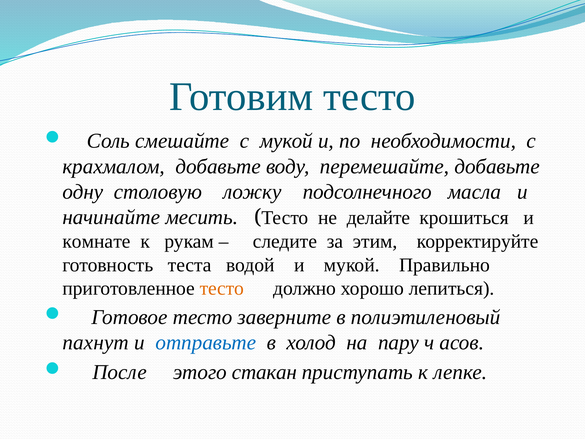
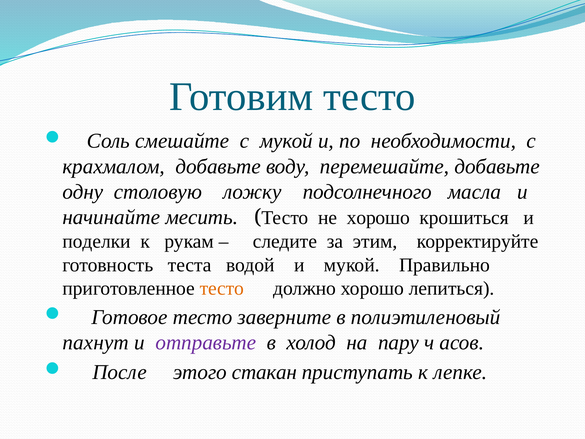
не делайте: делайте -> хорошо (378, 218)
комнате: комнате -> поделки (97, 241)
отправьте colour: blue -> purple (206, 342)
